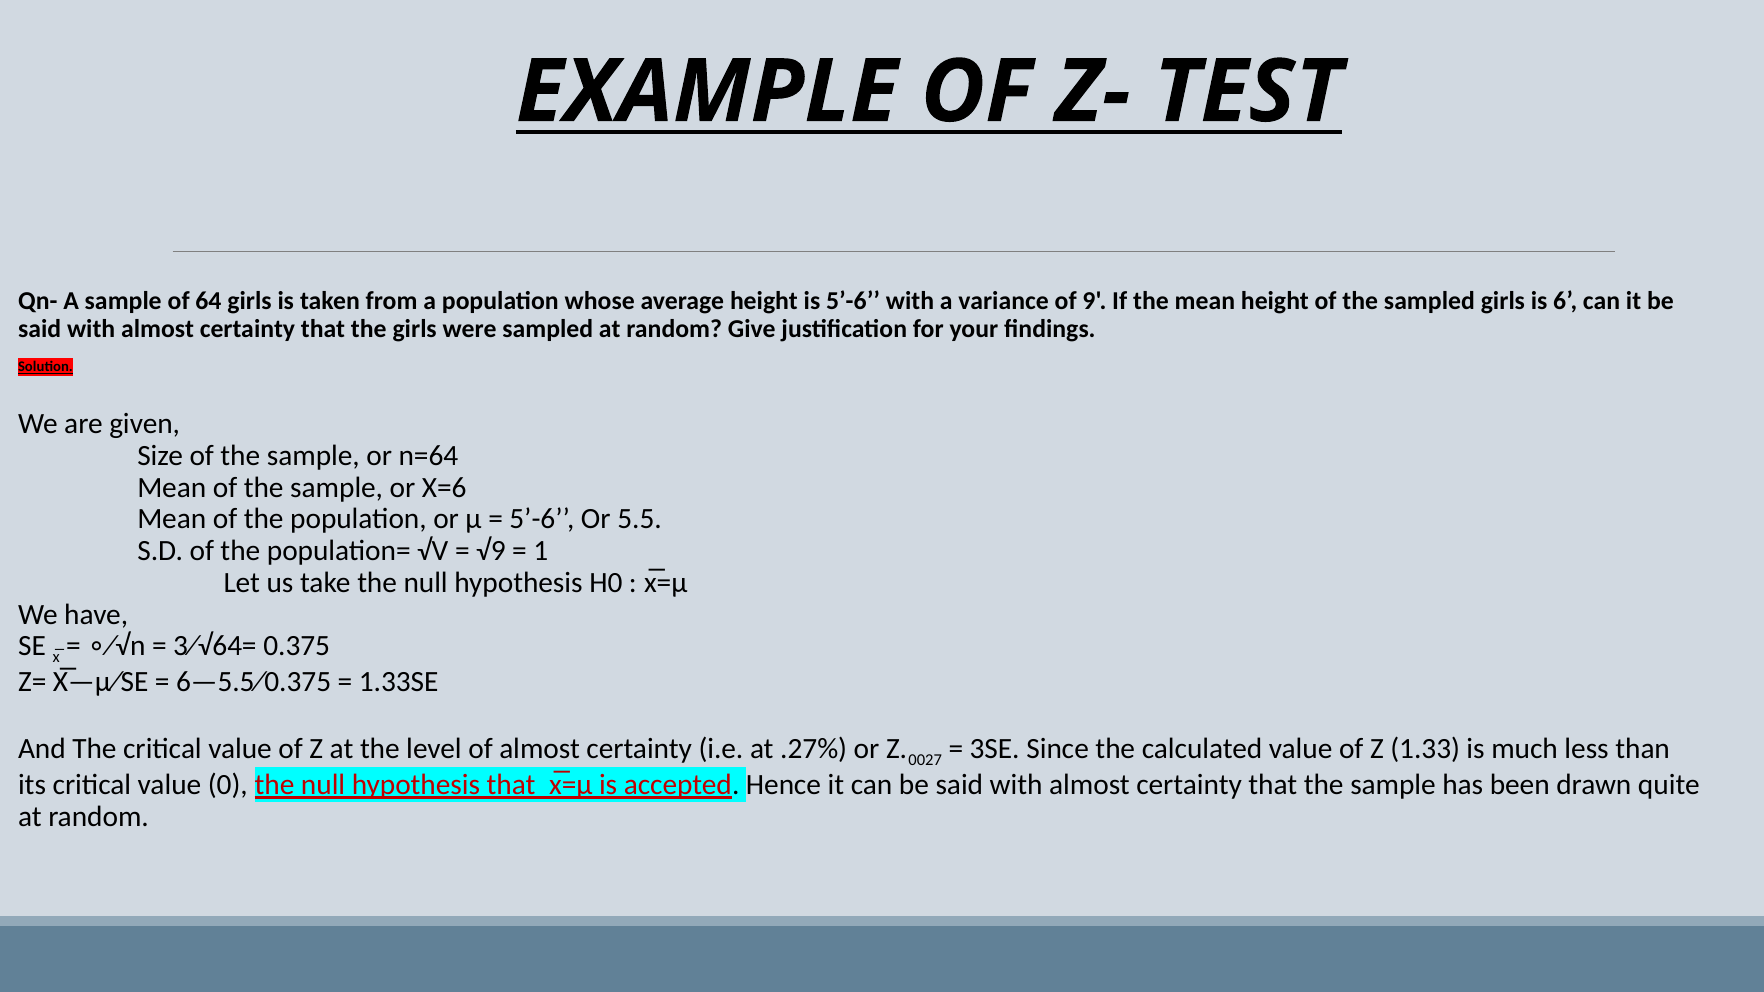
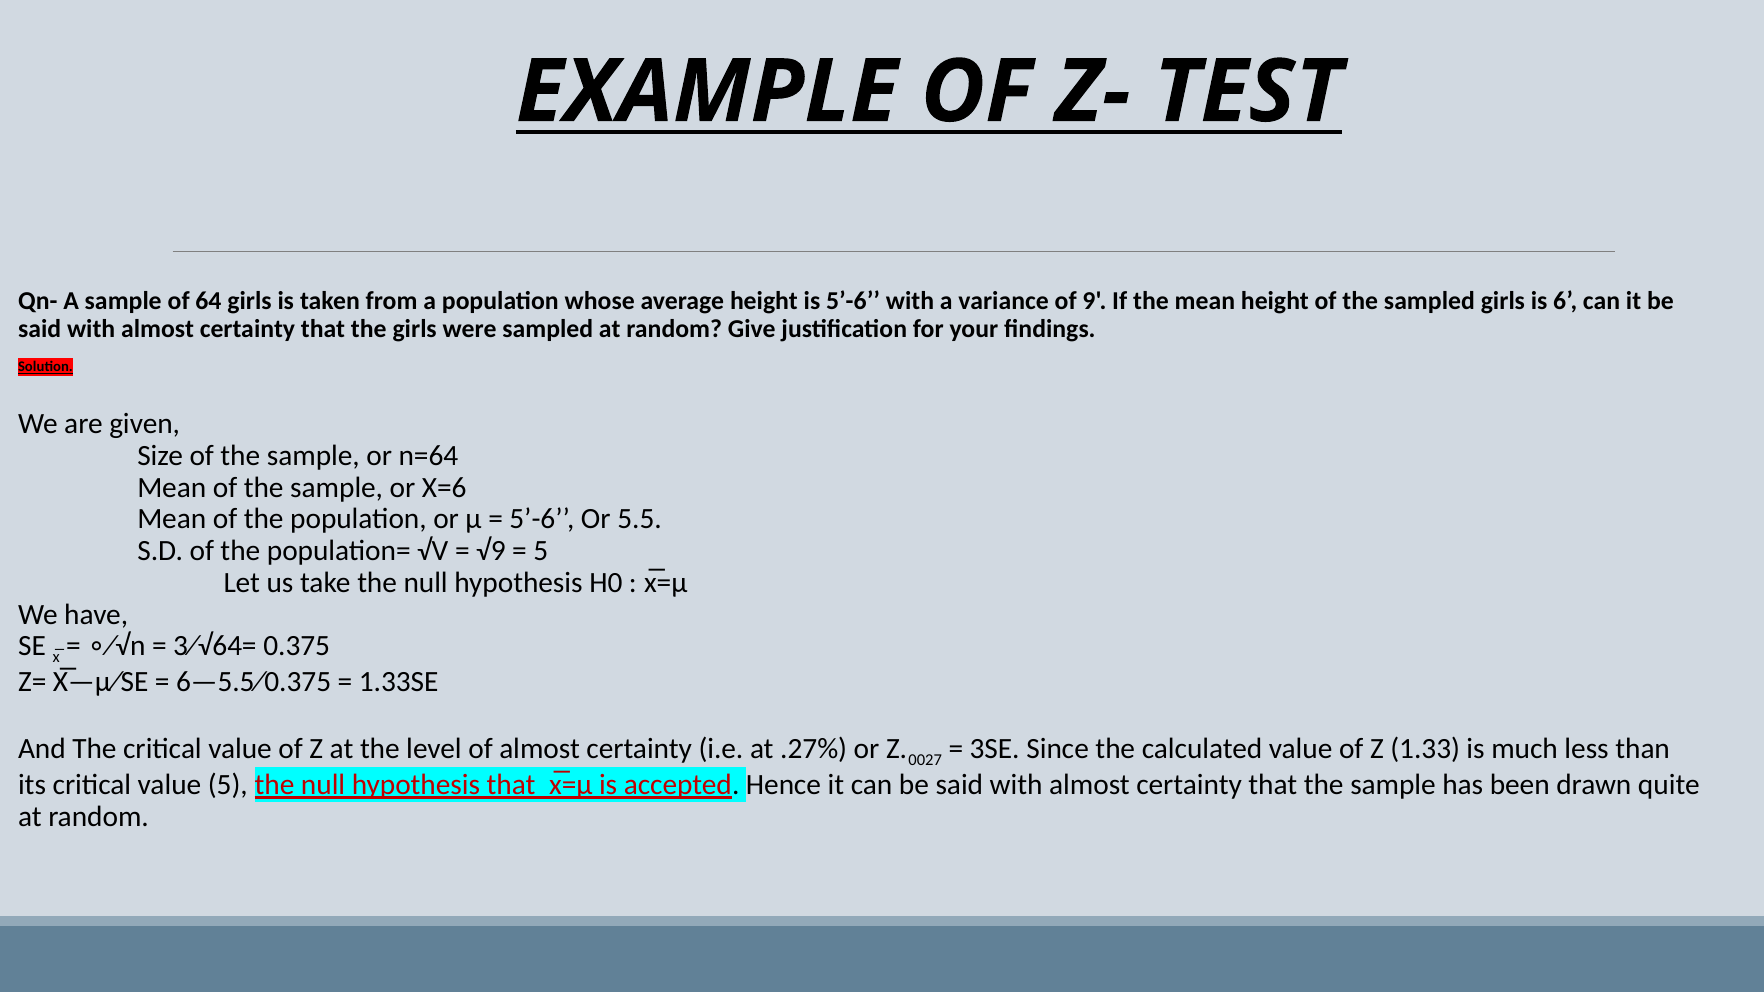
1: 1 -> 5 (541, 551)
value 0: 0 -> 5 (228, 785)
